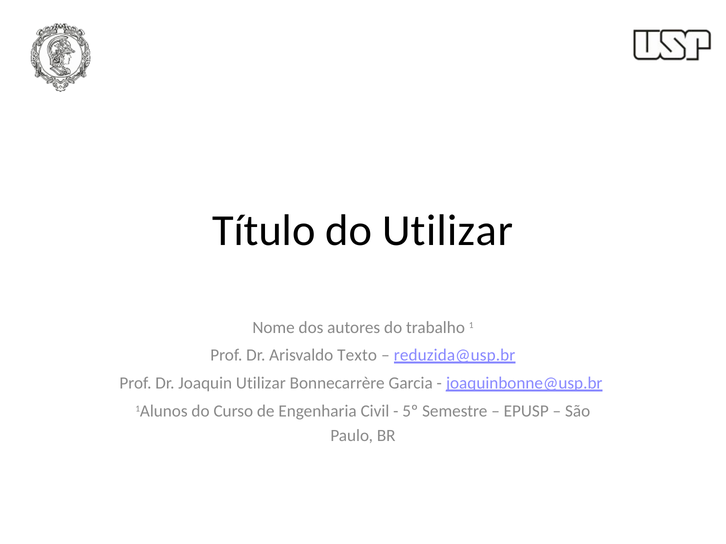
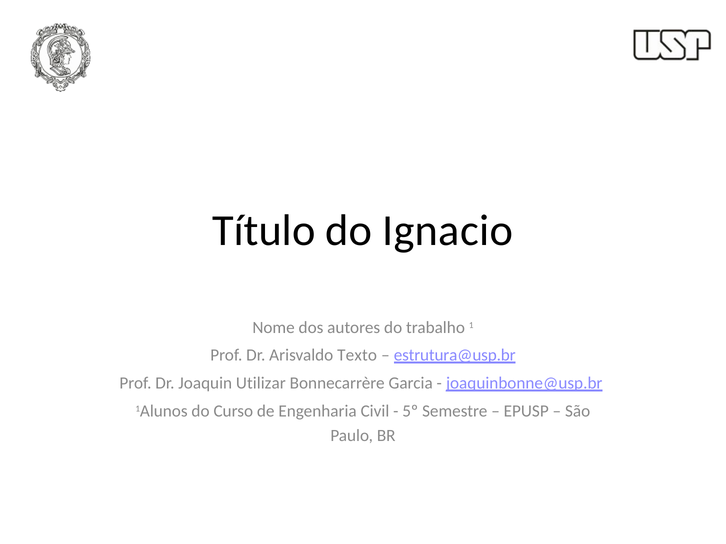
do Utilizar: Utilizar -> Ignacio (448, 231)
reduzida@usp.br: reduzida@usp.br -> estrutura@usp.br (455, 355)
